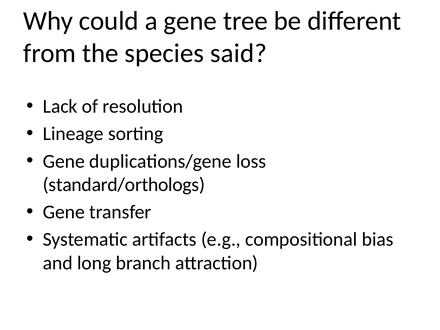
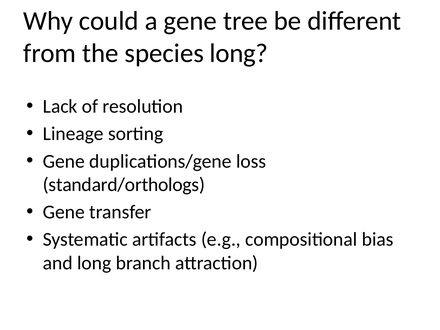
species said: said -> long (239, 53)
